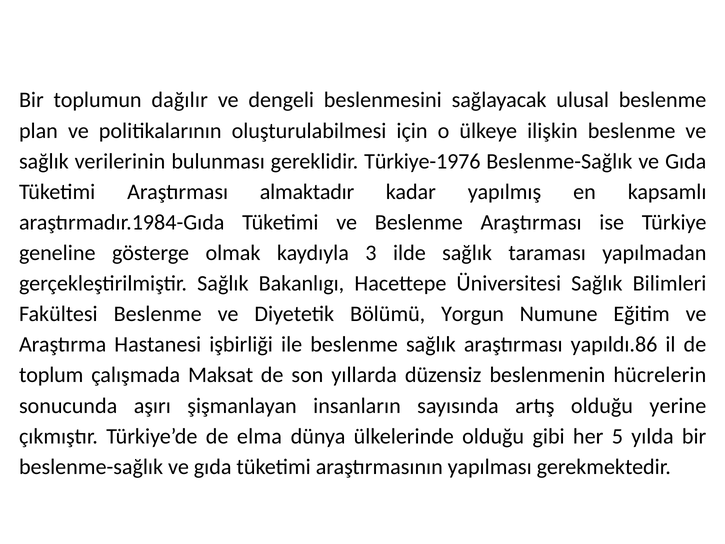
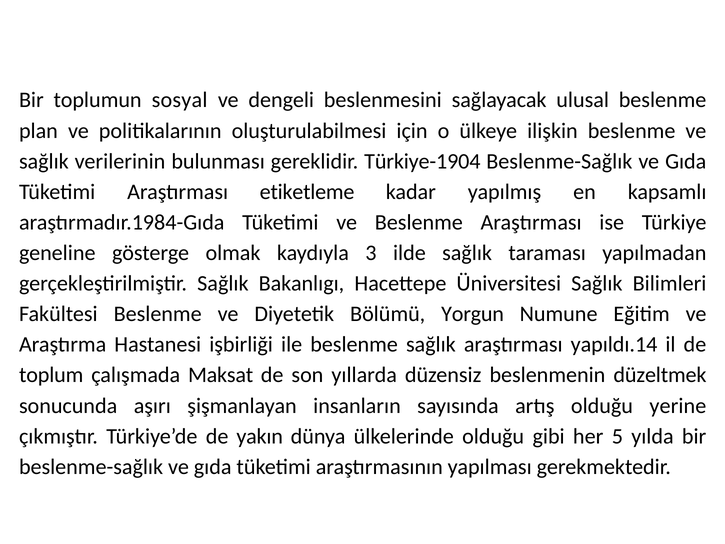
dağılır: dağılır -> sosyal (180, 100)
Türkiye-1976: Türkiye-1976 -> Türkiye-1904 (422, 161)
almaktadır: almaktadır -> etiketleme (307, 192)
yapıldı.86: yapıldı.86 -> yapıldı.14 (614, 344)
hücrelerin: hücrelerin -> düzeltmek (660, 375)
elma: elma -> yakın (260, 436)
